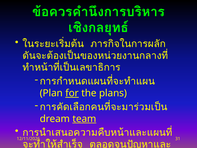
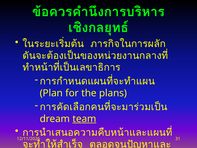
for underline: present -> none (72, 93)
